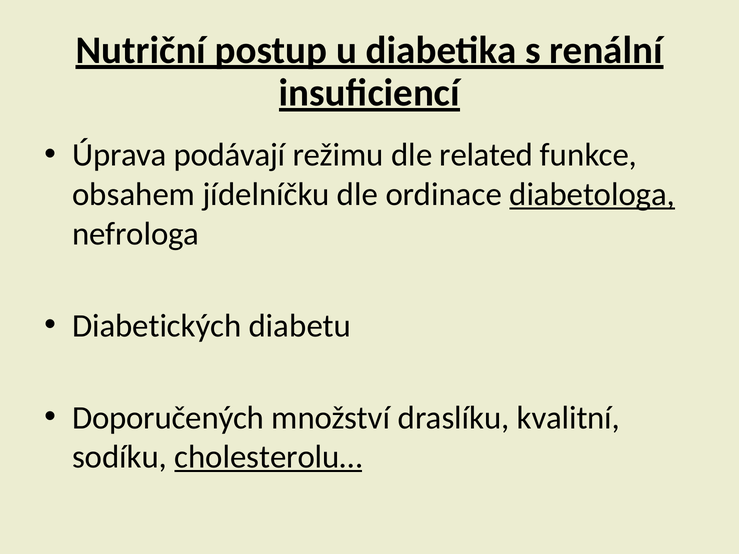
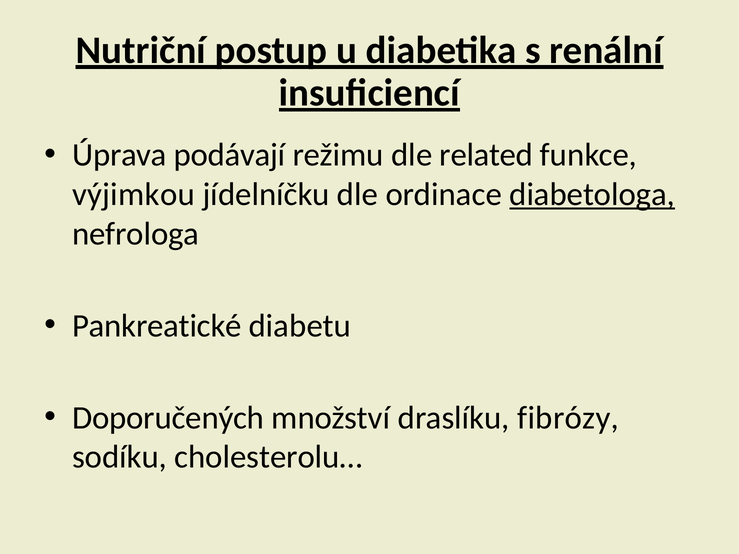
obsahem: obsahem -> výjimkou (133, 194)
Diabetických: Diabetických -> Pankreatické (157, 326)
kvalitní: kvalitní -> fibrózy (568, 418)
cholesterolu… underline: present -> none (268, 457)
